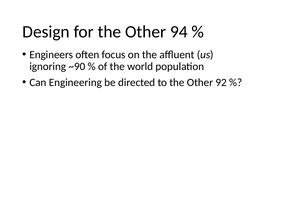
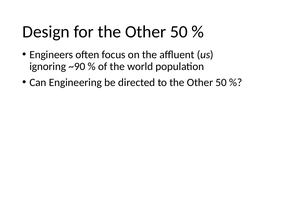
for the Other 94: 94 -> 50 (179, 32)
to the Other 92: 92 -> 50 (221, 82)
